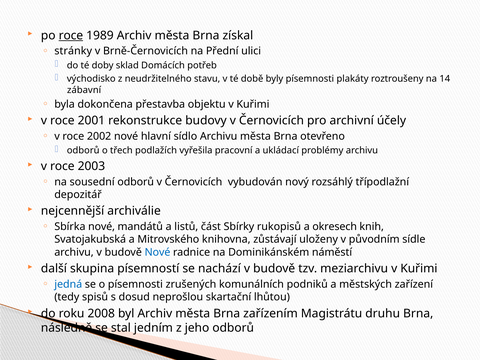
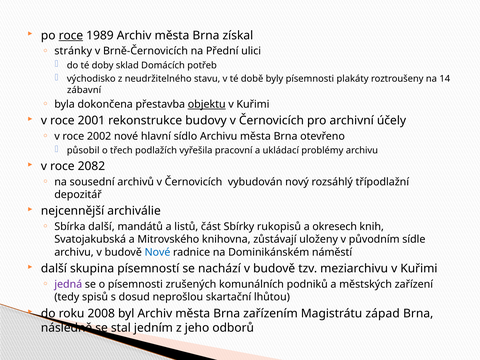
objektu underline: none -> present (207, 104)
odborů: odborů -> působil (83, 151)
2003: 2003 -> 2082 (91, 166)
sousední odborů: odborů -> archivů (136, 182)
Sbírka nové: nové -> další (101, 227)
jedná colour: blue -> purple (68, 284)
druhu: druhu -> západ (383, 313)
